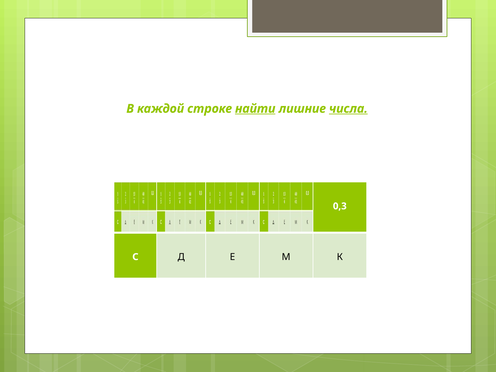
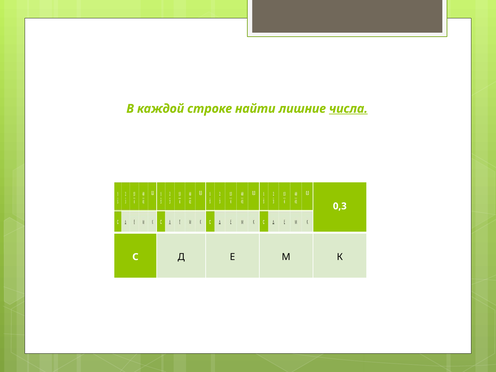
найти underline: present -> none (255, 109)
